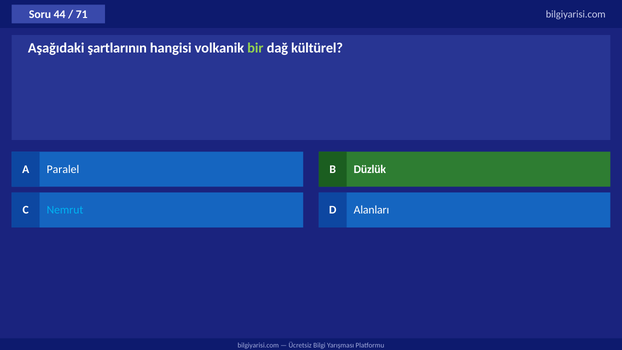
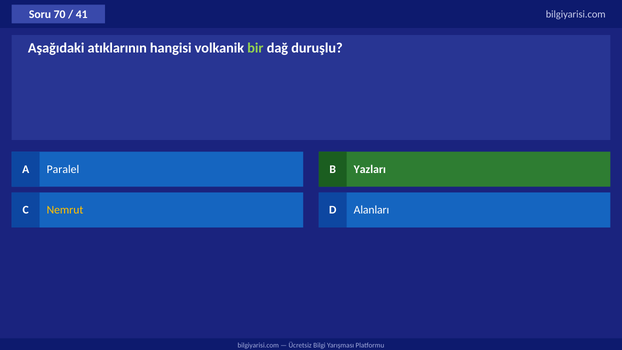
44: 44 -> 70 (60, 14)
71: 71 -> 41 (82, 14)
şartlarının: şartlarının -> atıklarının (117, 48)
kültürel: kültürel -> duruşlu (317, 48)
Düzlük: Düzlük -> Yazları (370, 169)
Nemrut colour: light blue -> yellow (65, 210)
